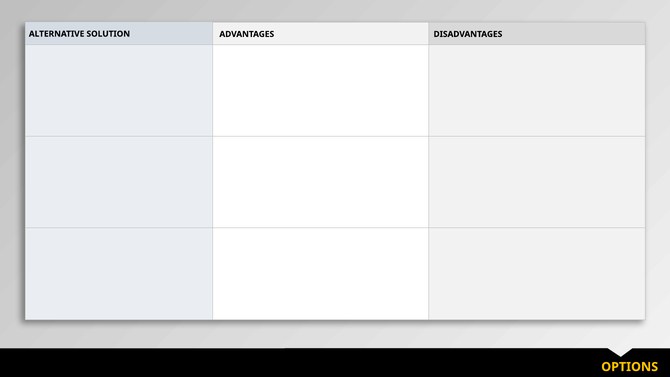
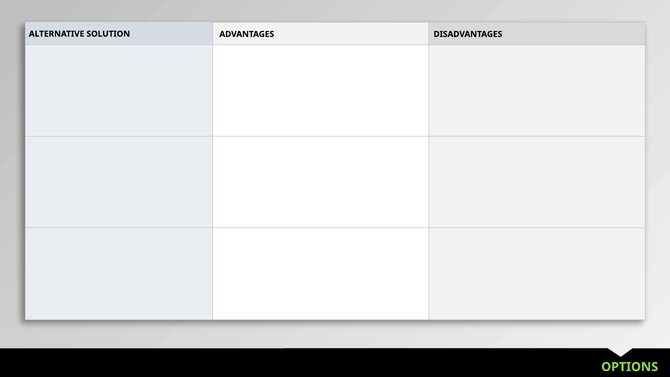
OPTIONS colour: yellow -> light green (630, 367)
